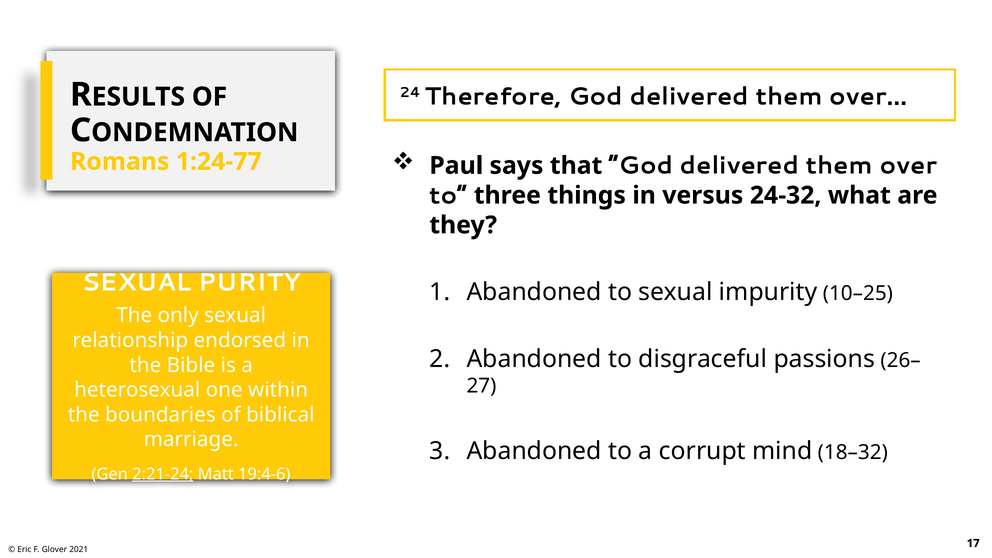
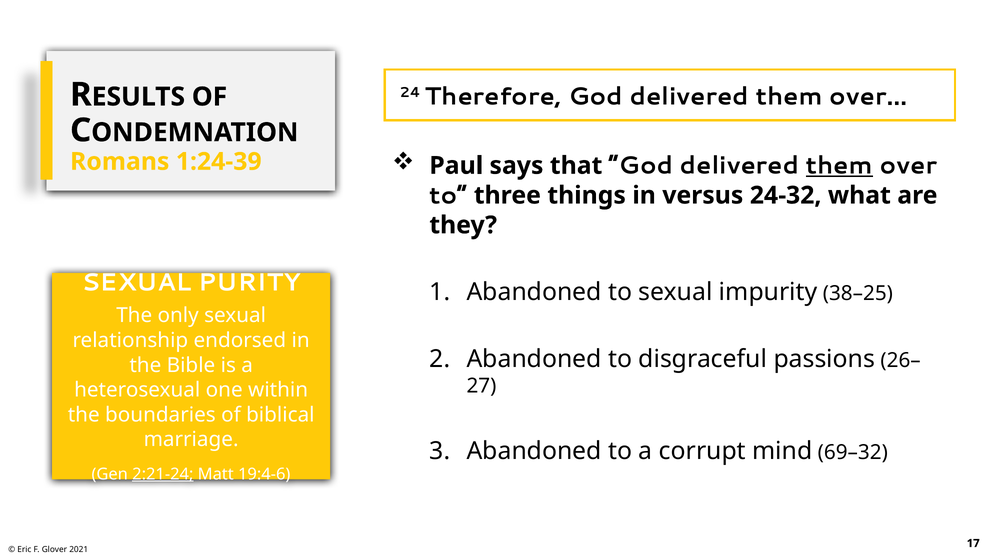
1:24-77: 1:24-77 -> 1:24-39 (219, 162)
them underline: none -> present (839, 166)
10–25: 10–25 -> 38–25 (858, 293)
18–32: 18–32 -> 69–32 (853, 452)
